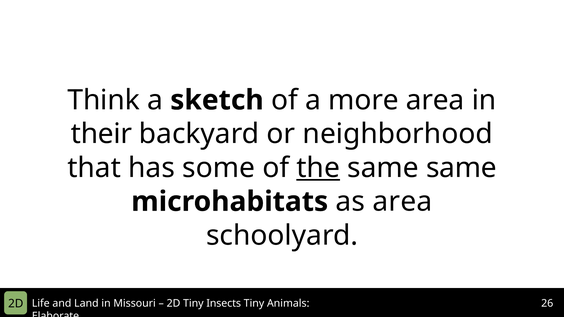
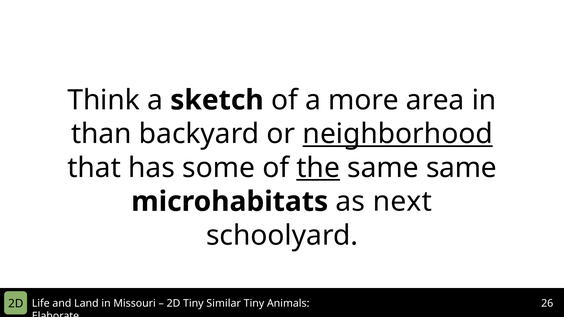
their: their -> than (101, 134)
neighborhood underline: none -> present (398, 134)
as area: area -> next (402, 202)
Insects: Insects -> Similar (224, 304)
